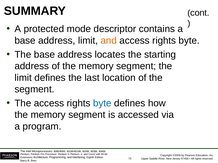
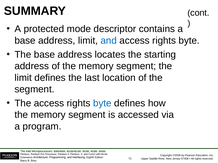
and colour: orange -> blue (109, 41)
